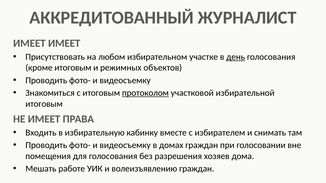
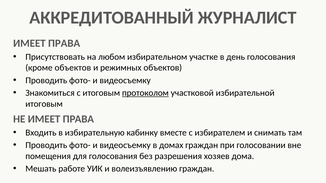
ИМЕЕТ: ИМЕЕТ -> ПРАВА (64, 43)
день underline: present -> none (236, 57)
кроме итоговым: итоговым -> объектов (73, 68)
